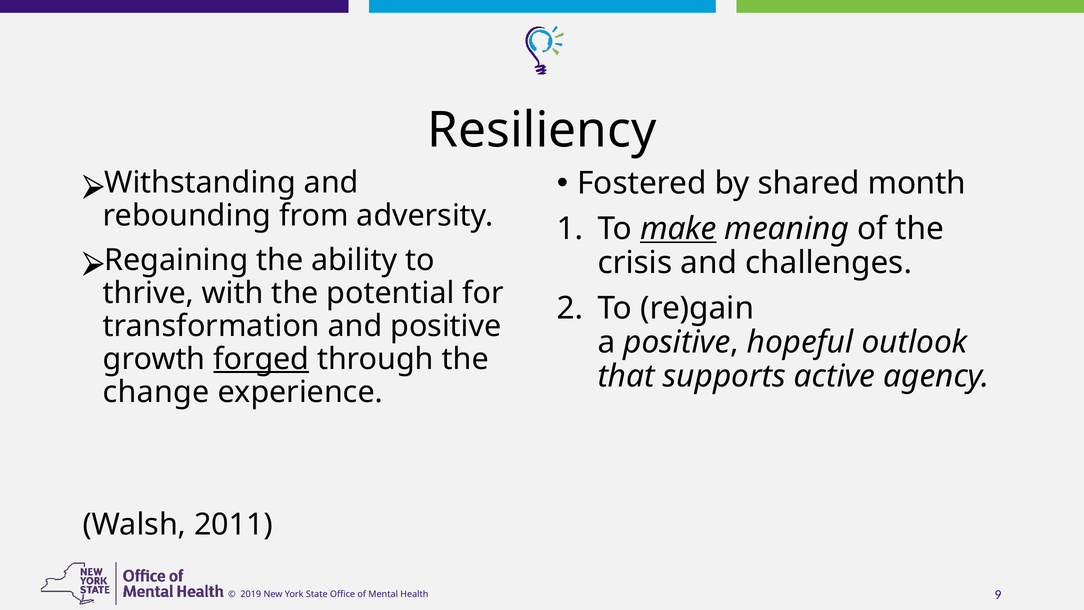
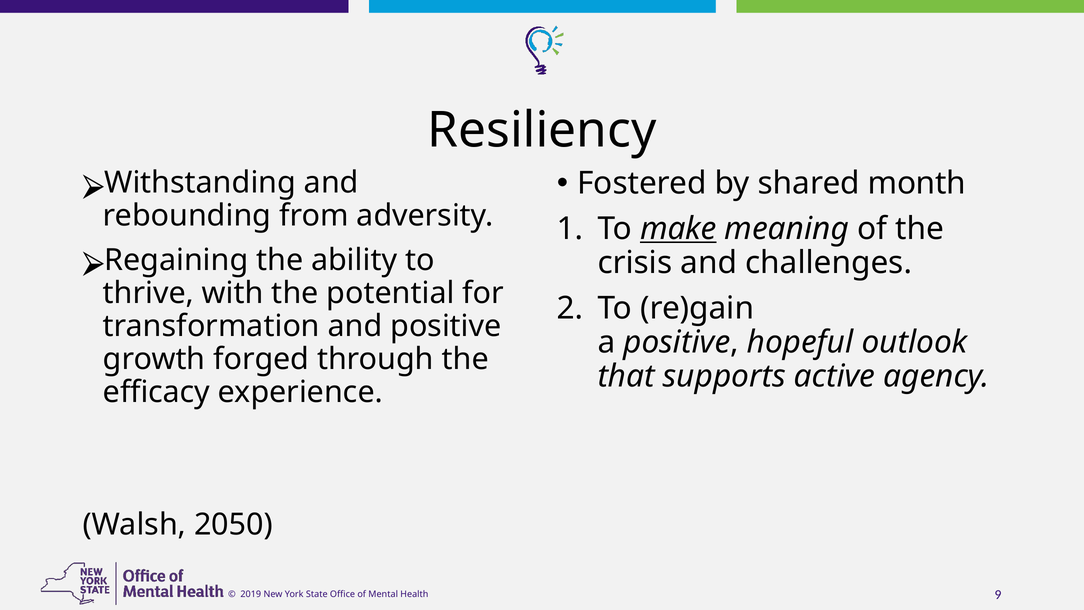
forged underline: present -> none (261, 359)
change: change -> efficacy (156, 392)
2011: 2011 -> 2050 (233, 525)
